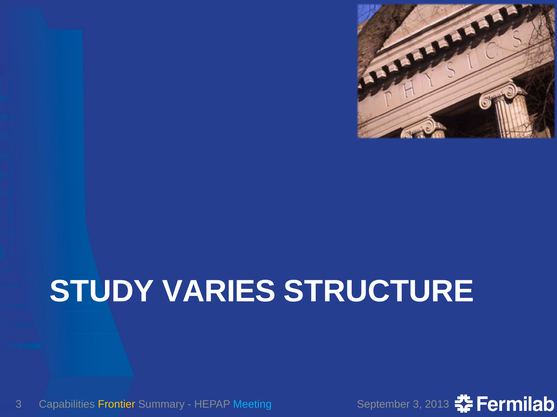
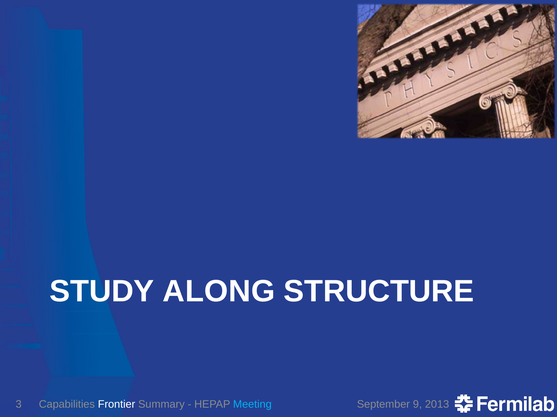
VARIES: VARIES -> ALONG (219, 292)
Frontier colour: yellow -> white (117, 405)
September 3: 3 -> 9 (417, 405)
